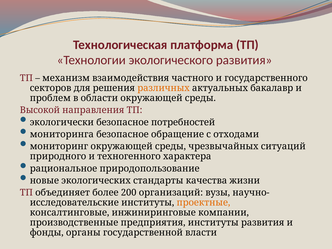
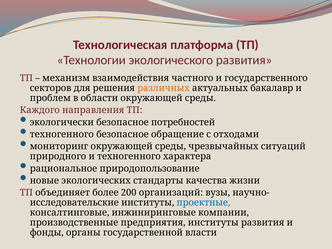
Высокой: Высокой -> Каждого (40, 110)
мониторинга: мониторинга -> техногенного (62, 134)
проектные colour: orange -> blue (203, 203)
